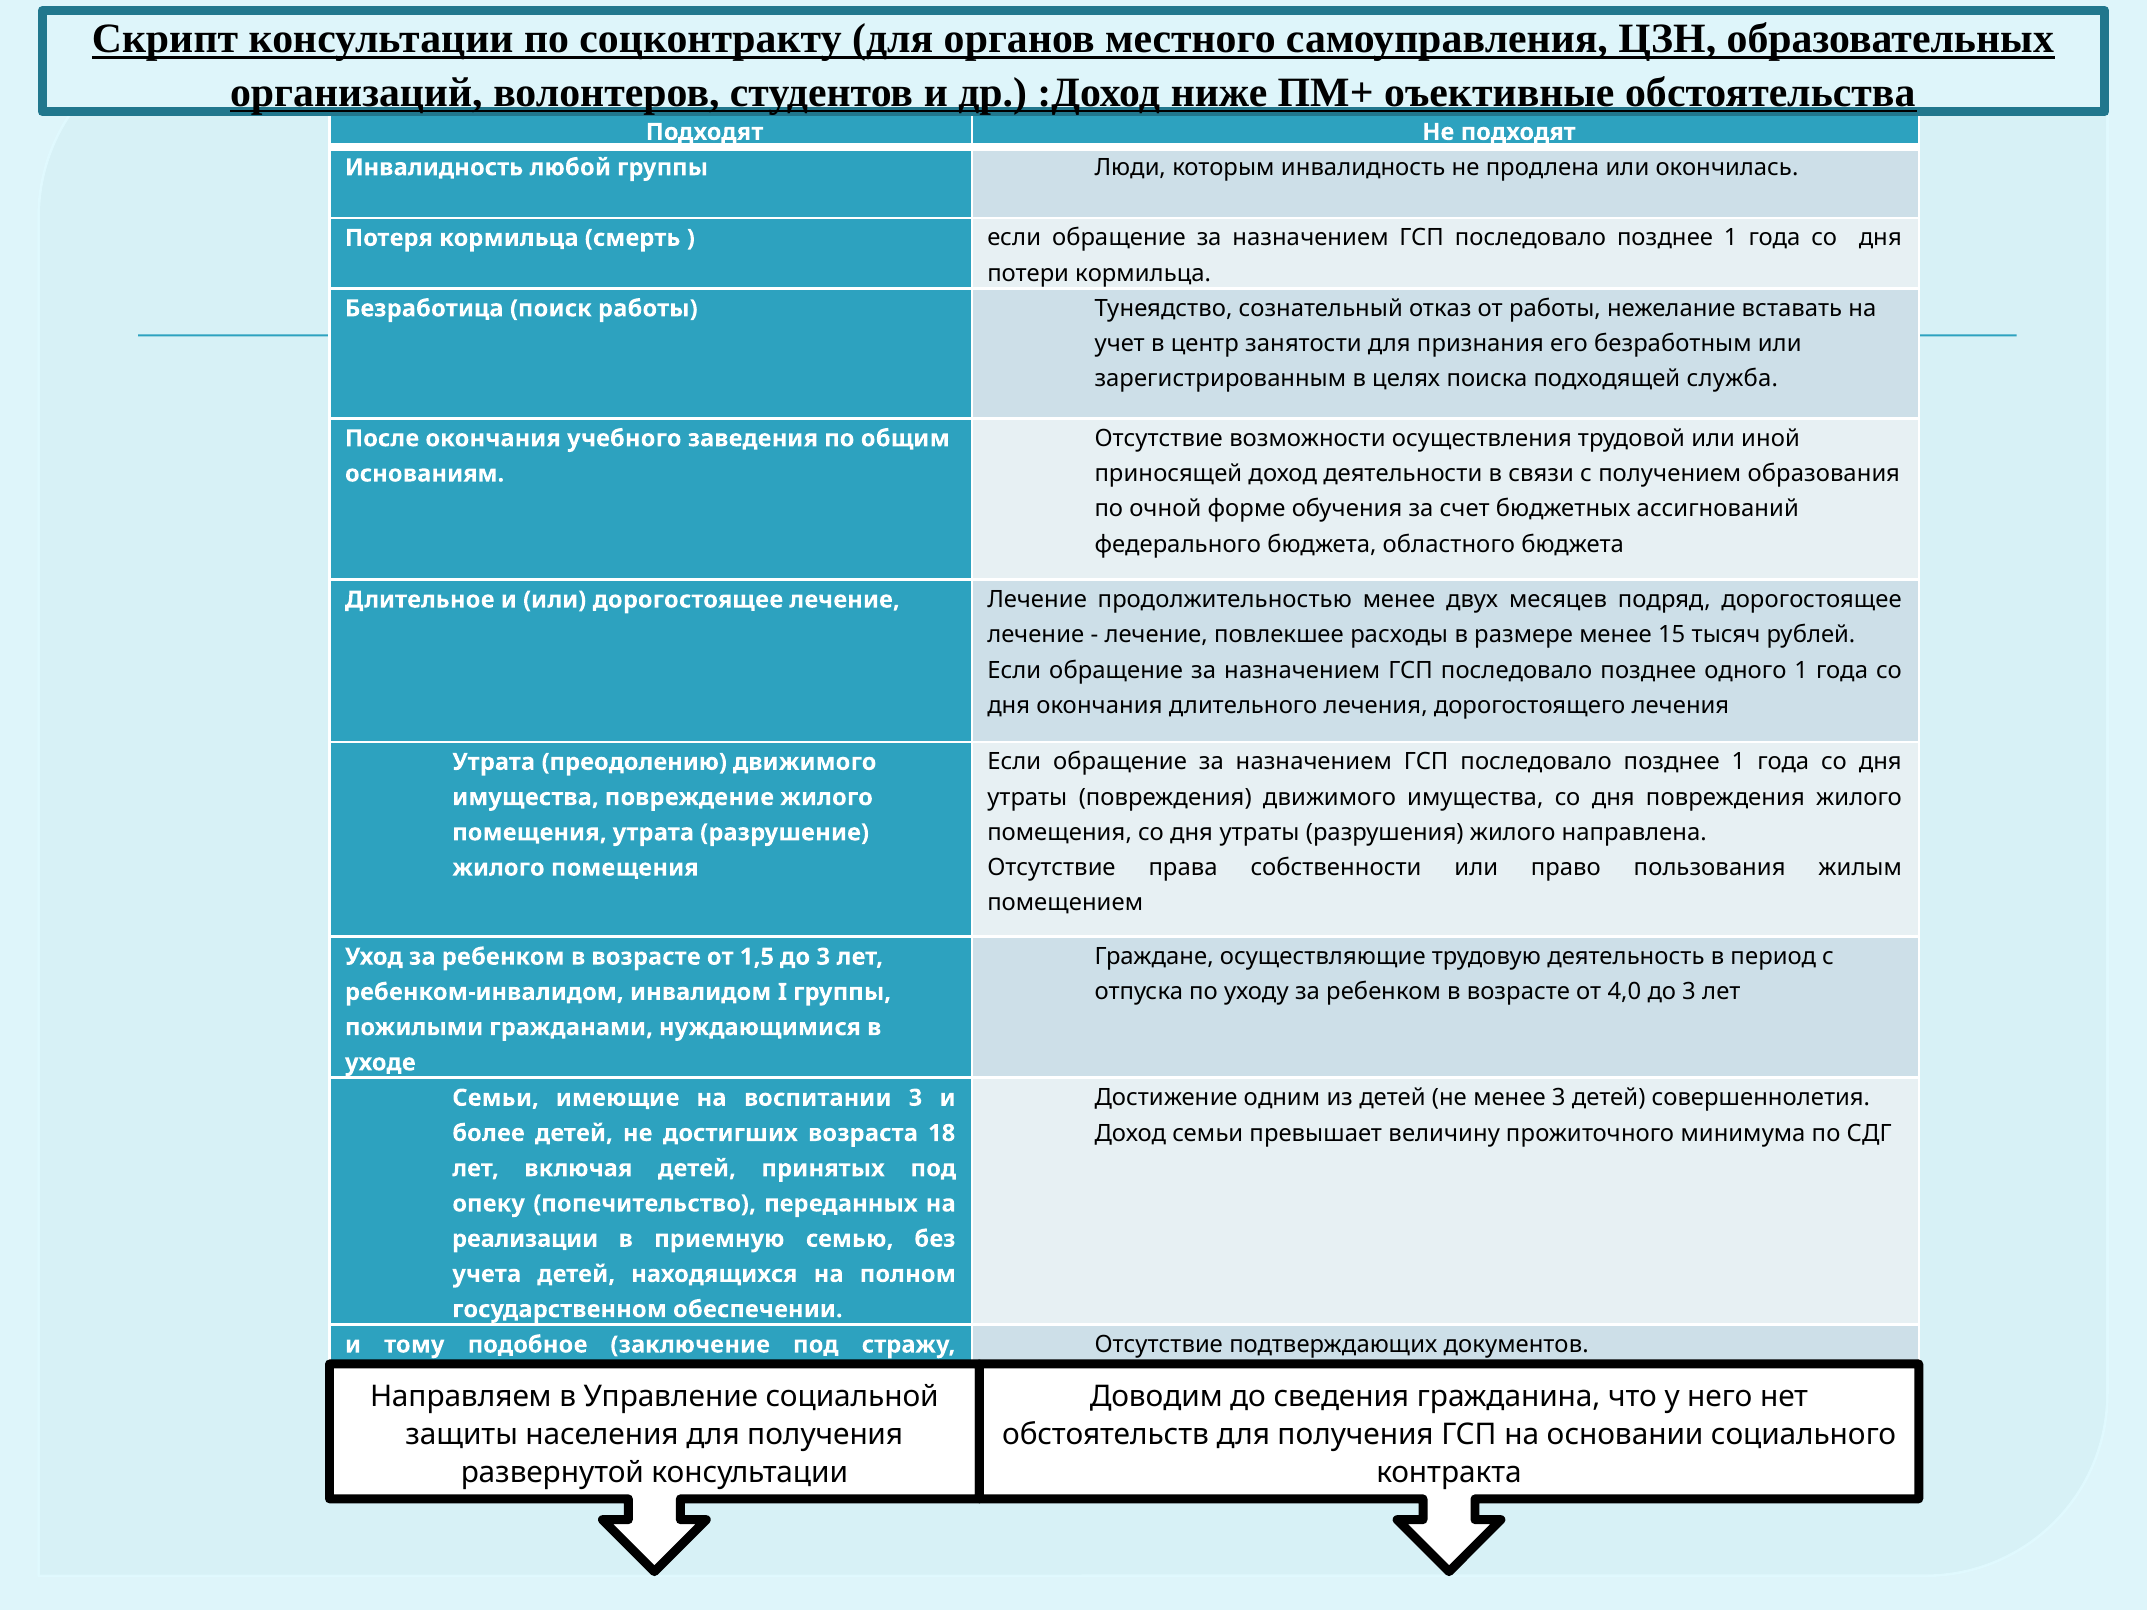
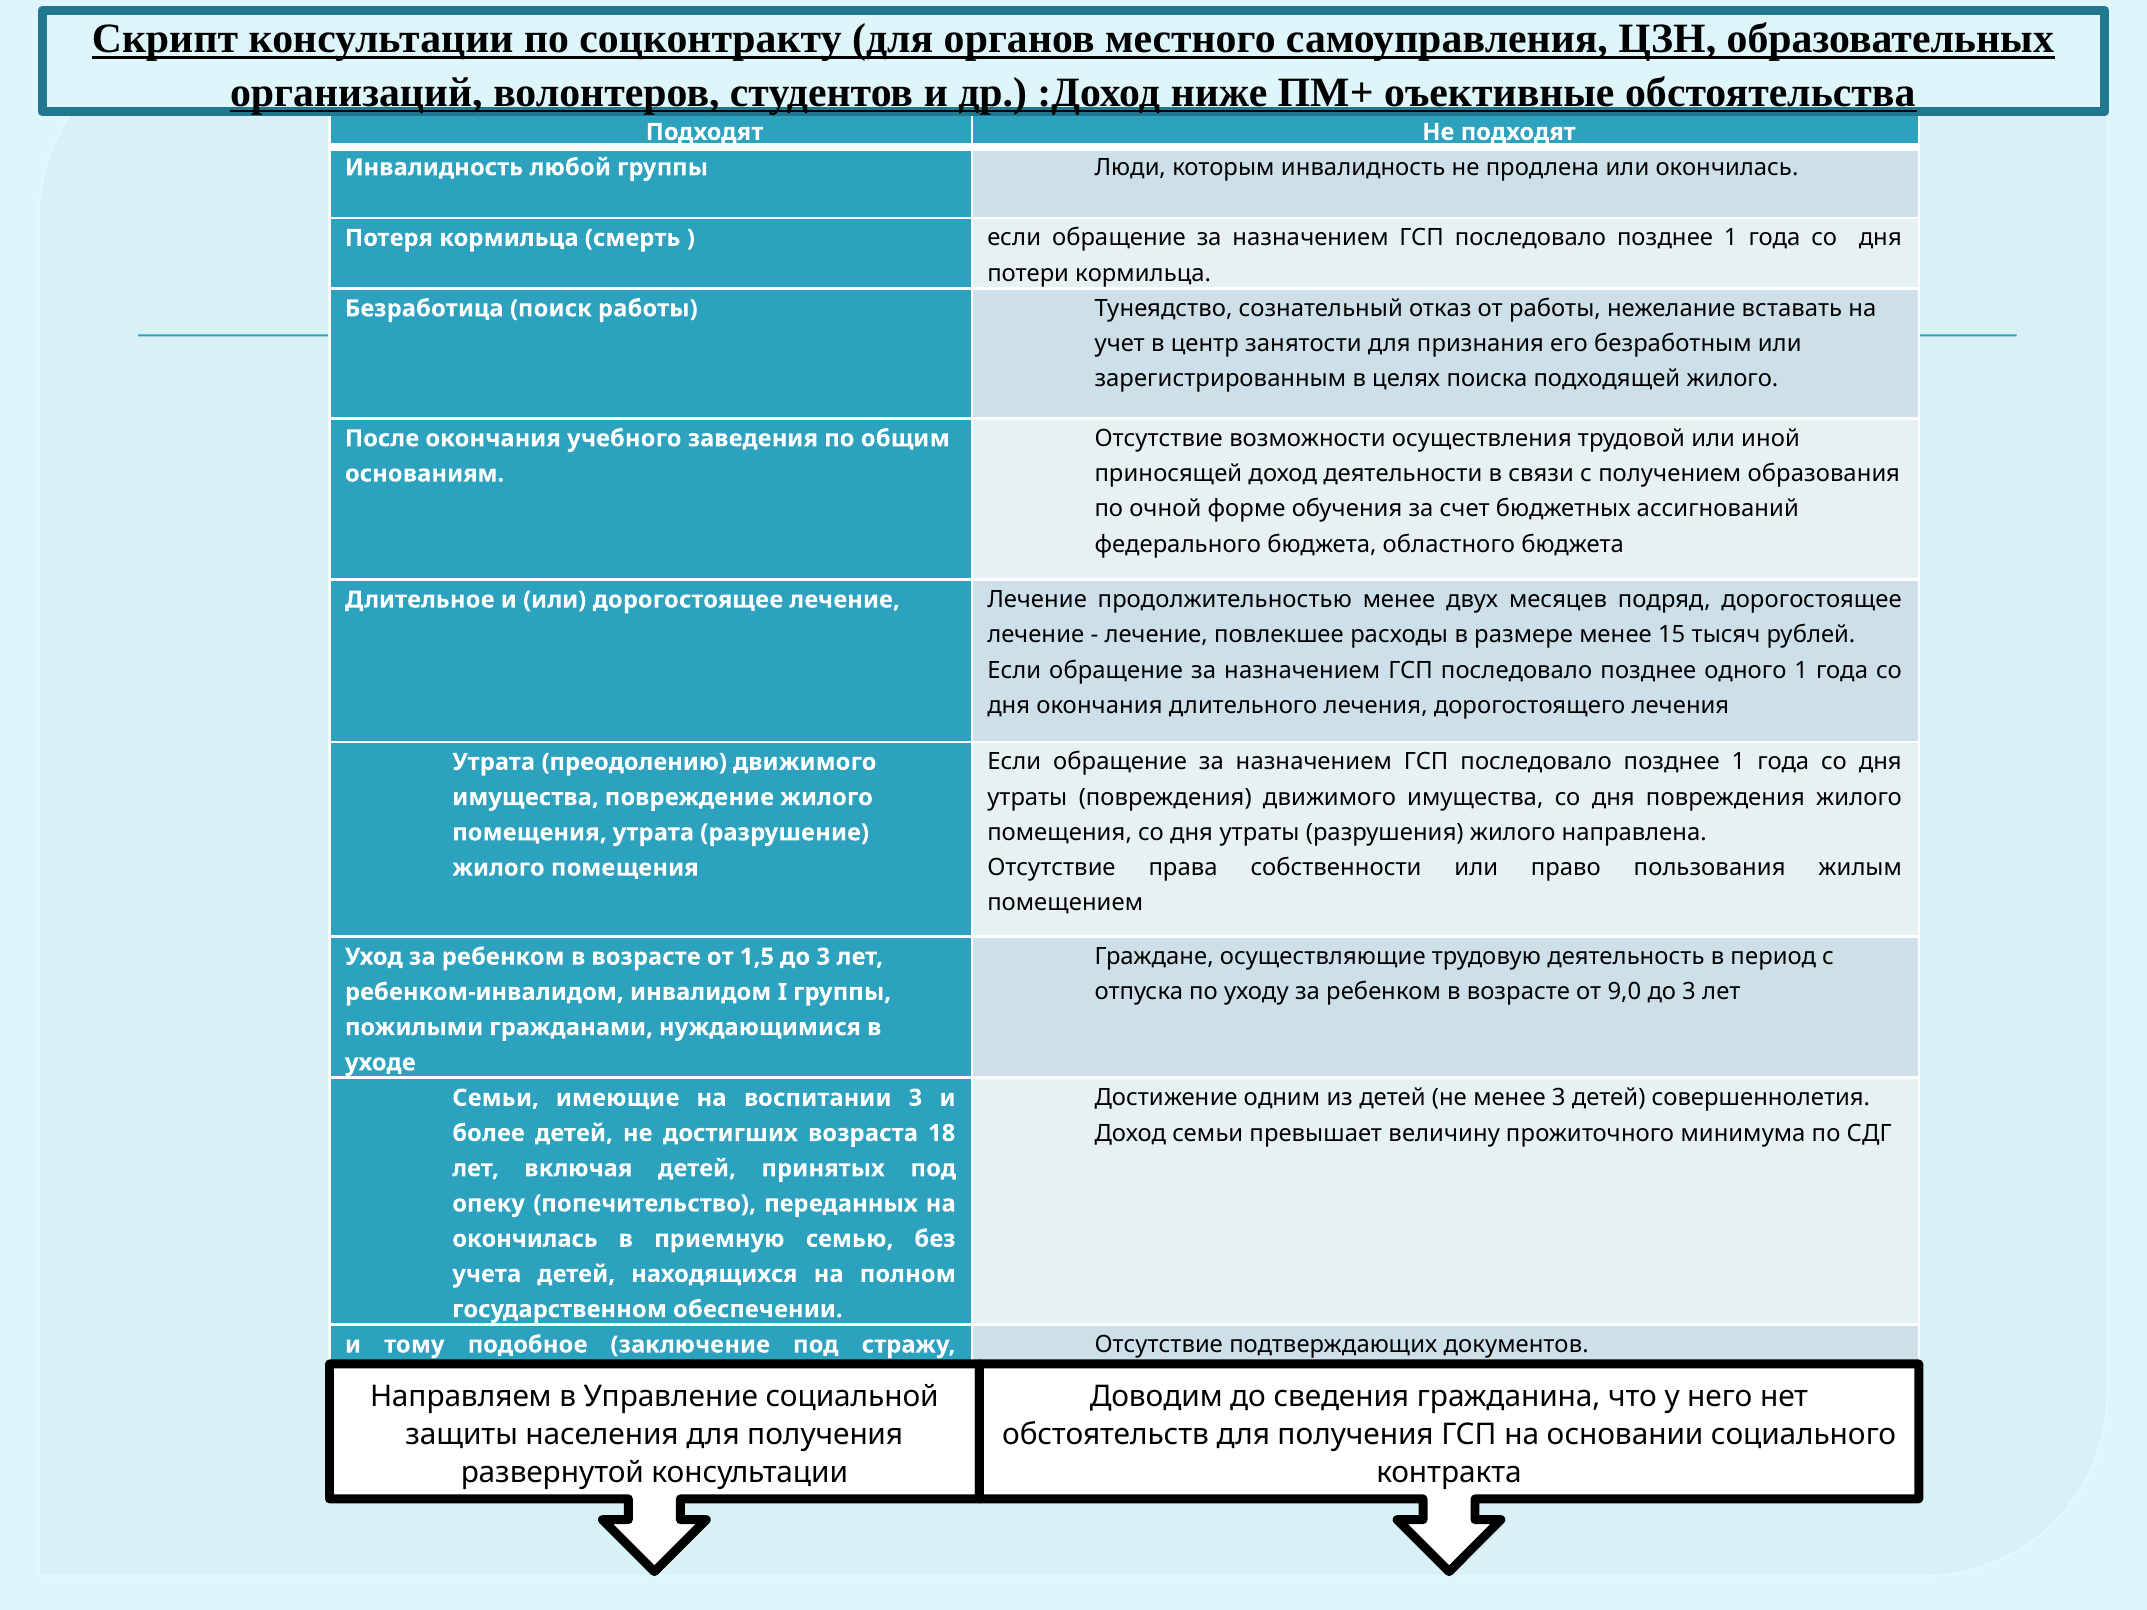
подходящей служба: служба -> жилого (1732, 379)
4,0: 4,0 -> 9,0 (1624, 992)
реализации: реализации -> окончилась (525, 1239)
